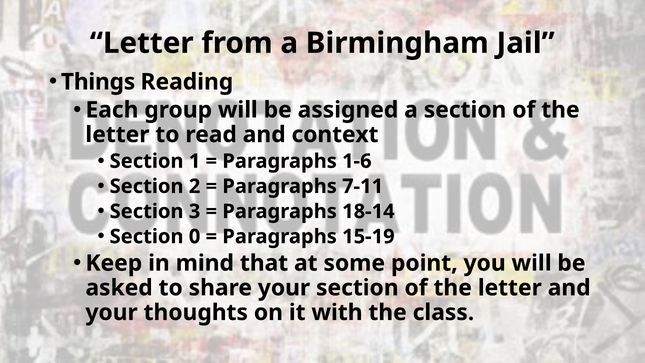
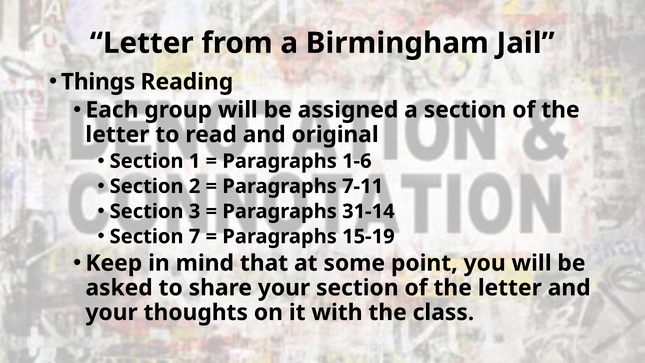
context: context -> original (335, 135)
18-14: 18-14 -> 31-14 (368, 211)
0: 0 -> 7 (195, 236)
